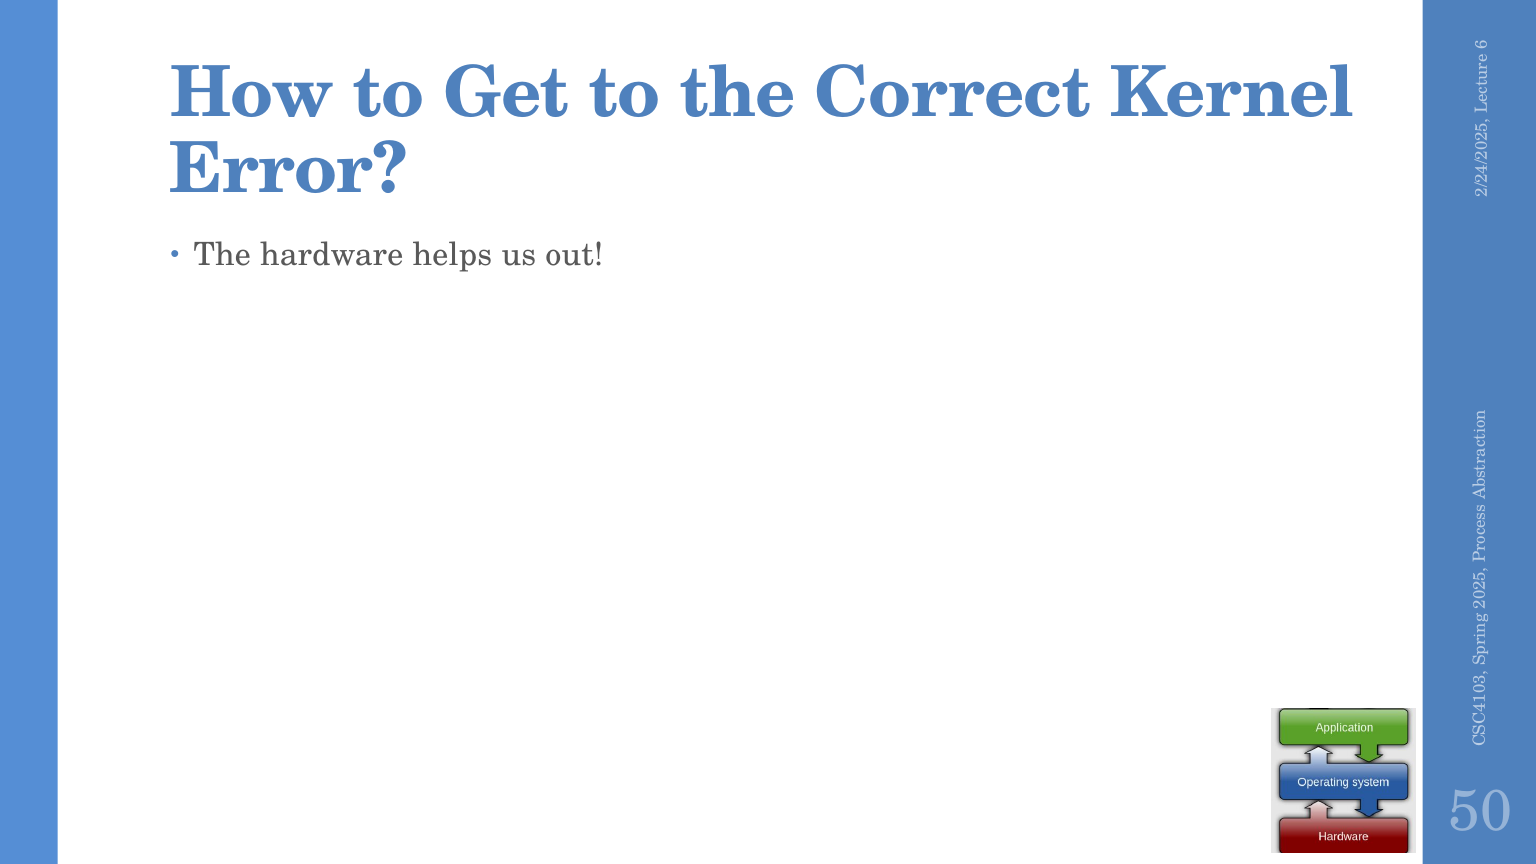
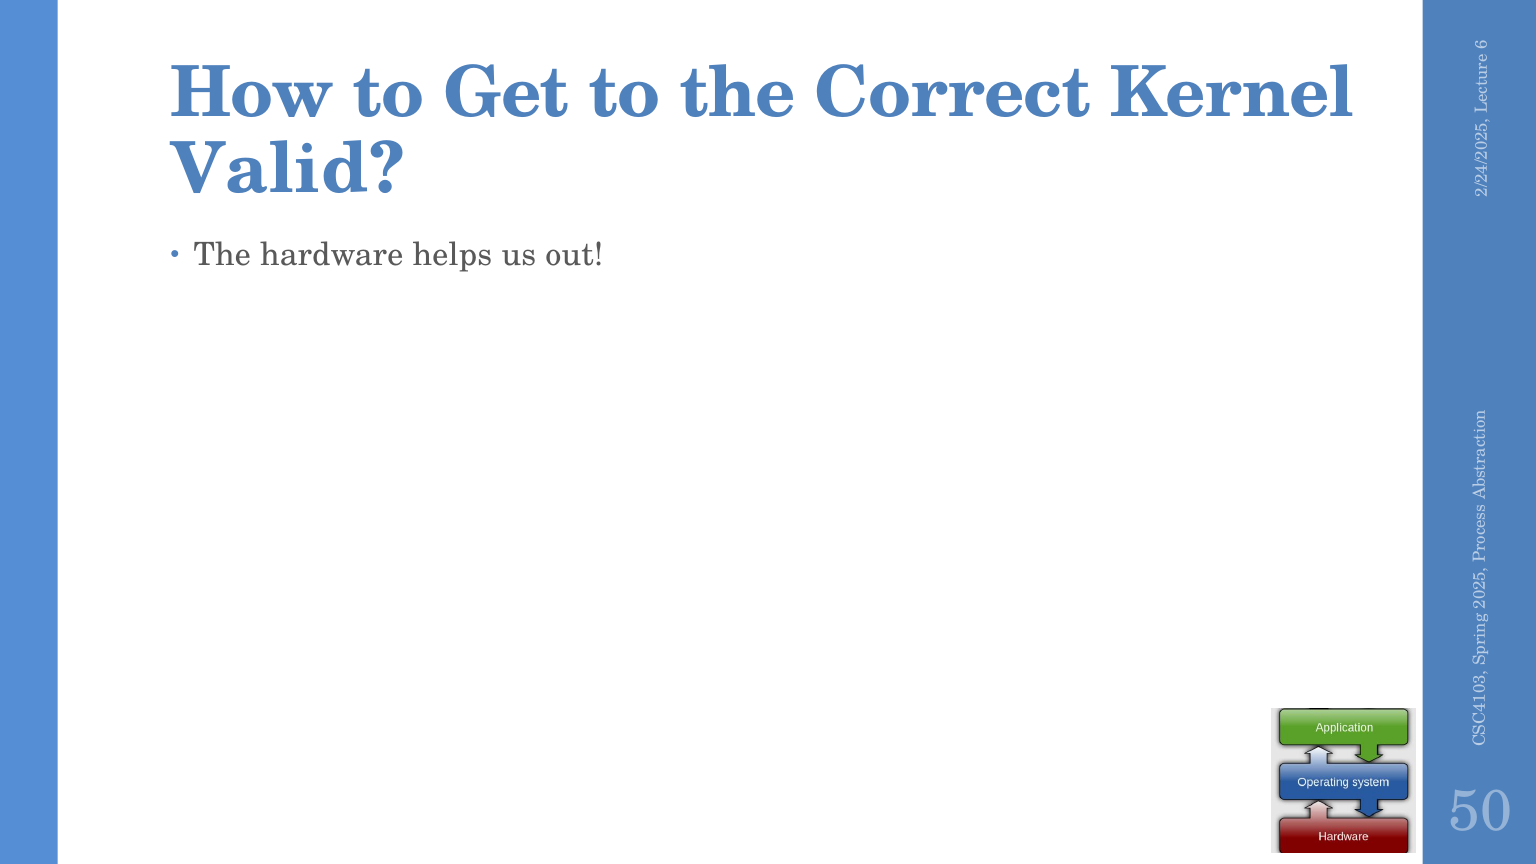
Error: Error -> Valid (288, 169)
